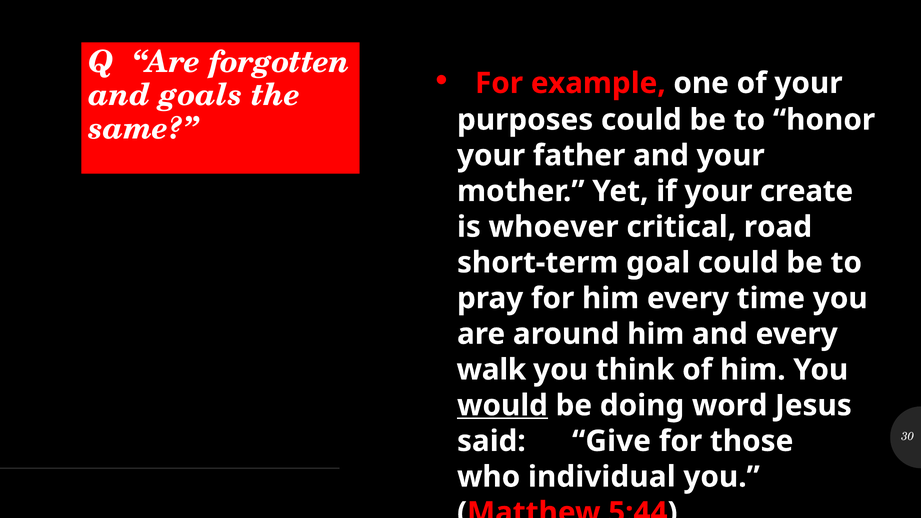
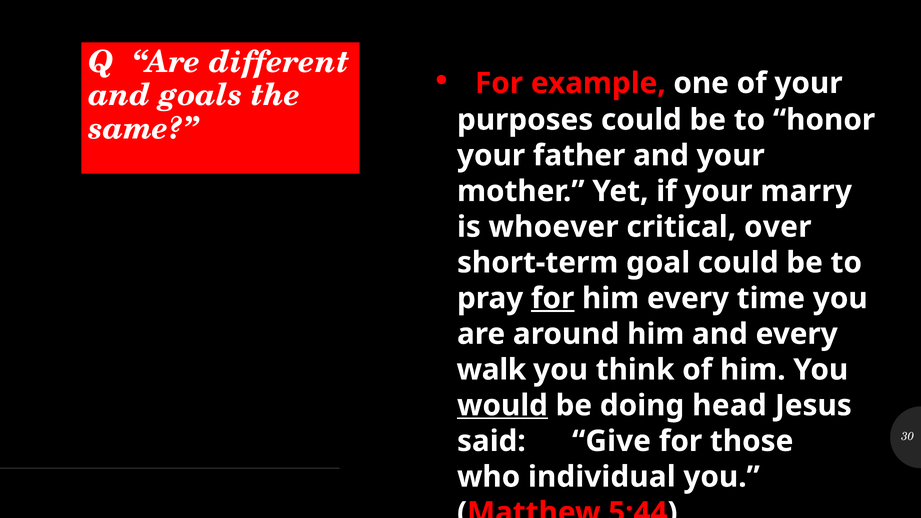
forgotten: forgotten -> different (279, 62)
create: create -> marry (806, 191)
road: road -> over (778, 227)
for underline: none -> present (553, 298)
word: word -> head (729, 405)
